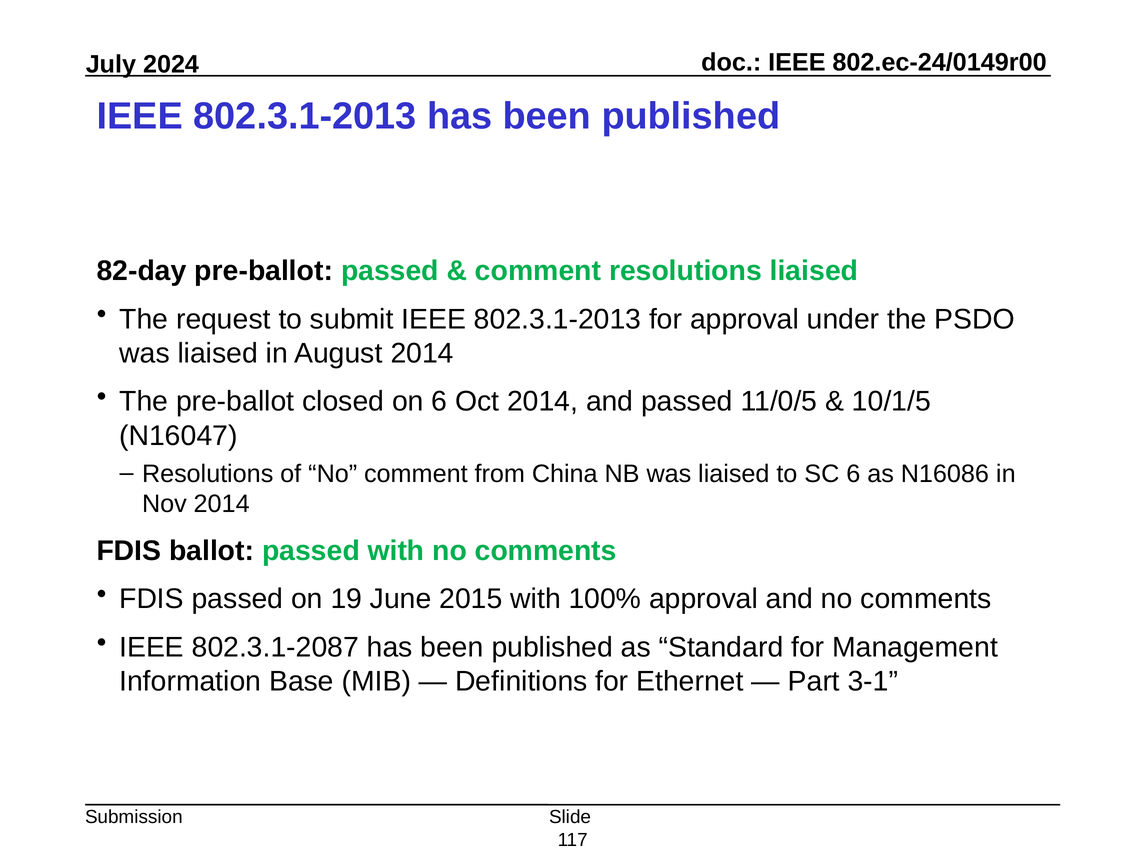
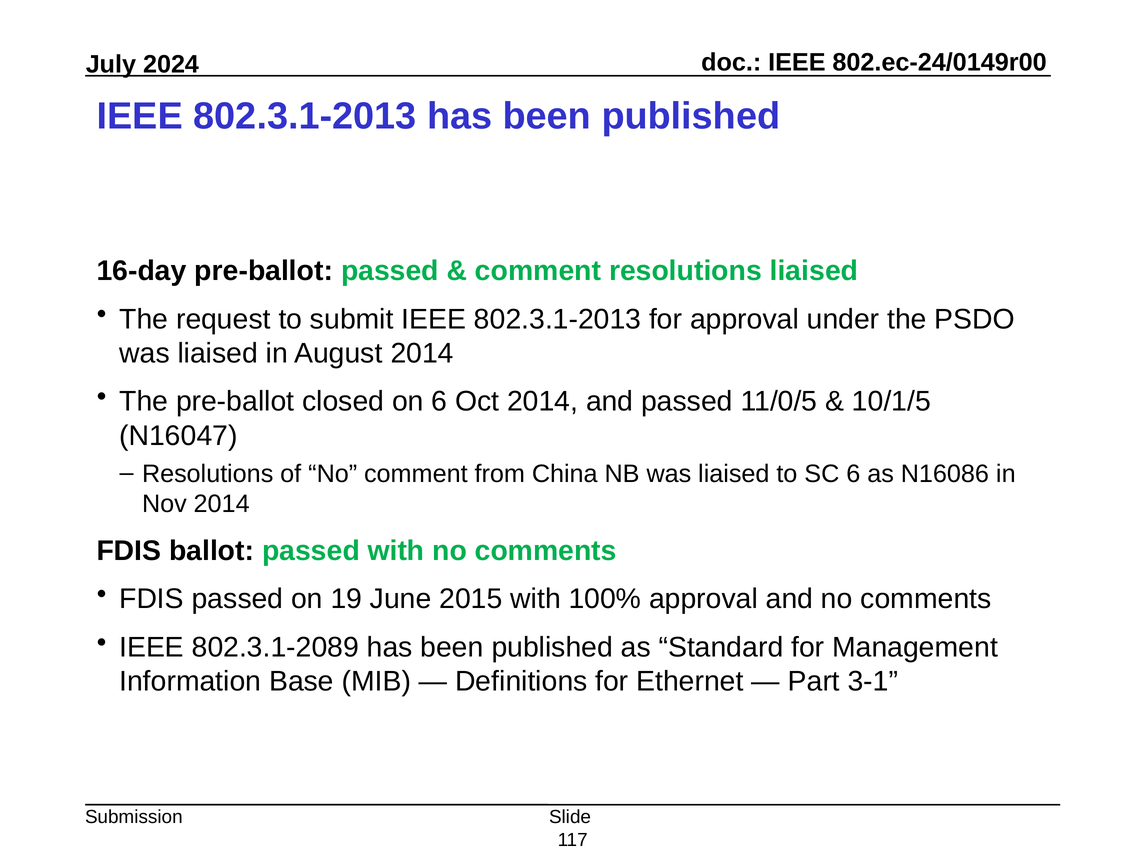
82-day: 82-day -> 16-day (142, 271)
802.3.1-2087: 802.3.1-2087 -> 802.3.1-2089 (275, 647)
